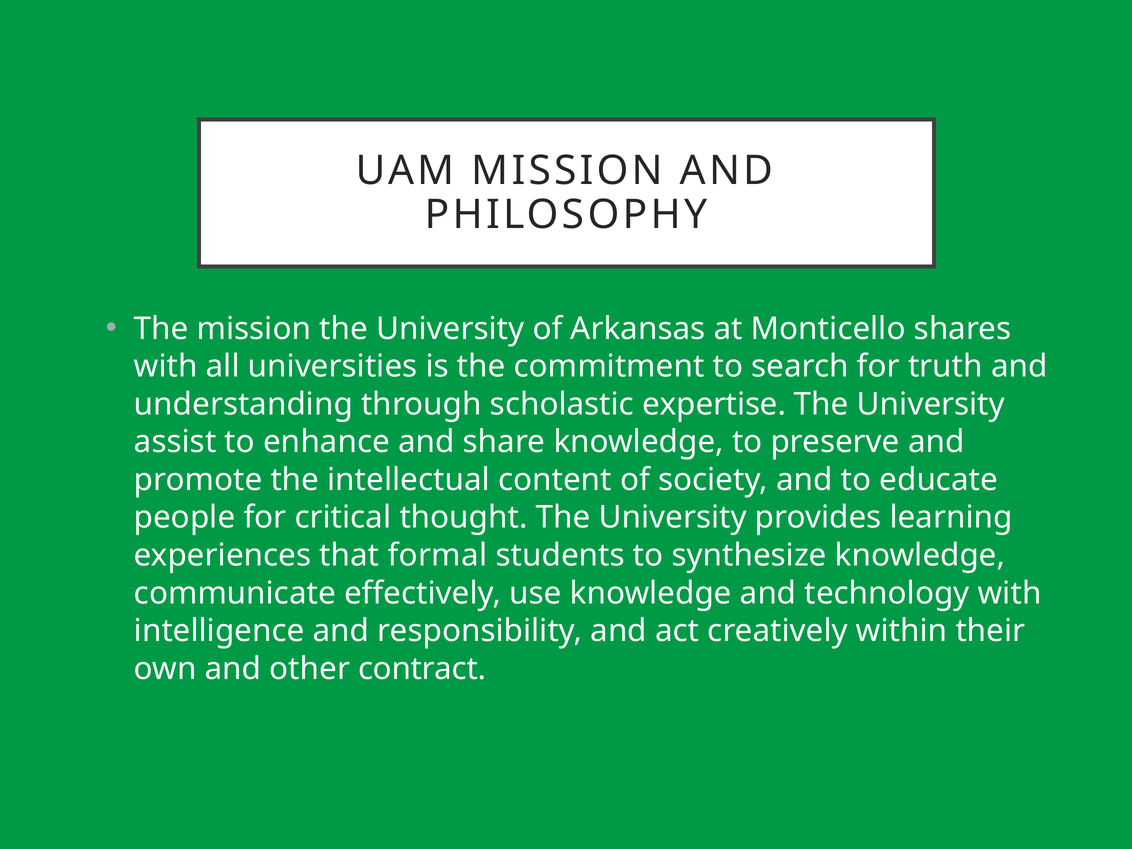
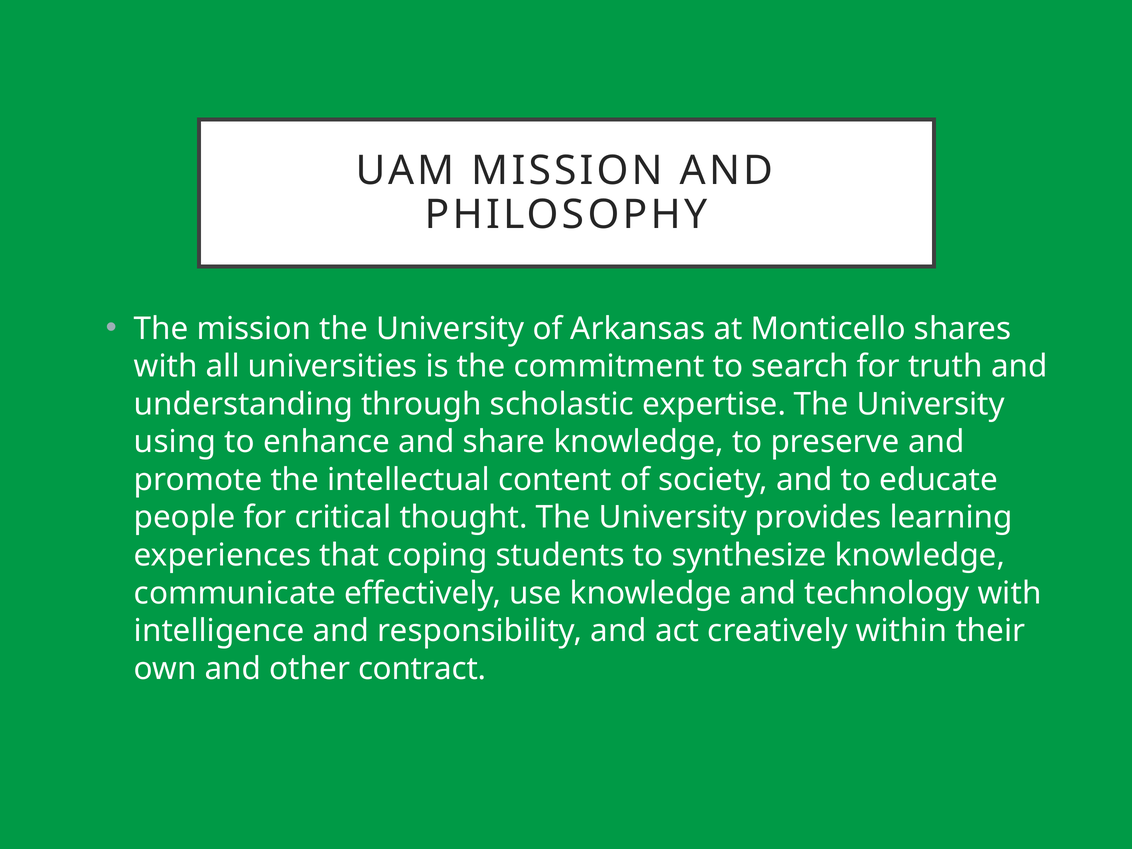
assist: assist -> using (175, 442)
formal: formal -> coping (438, 555)
